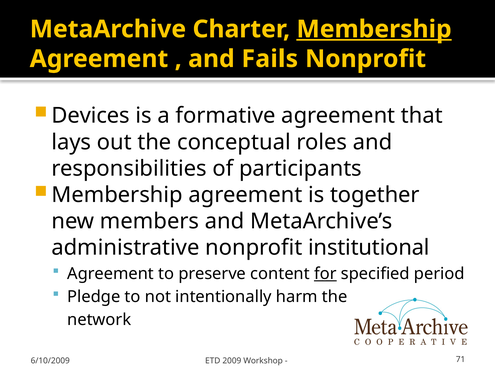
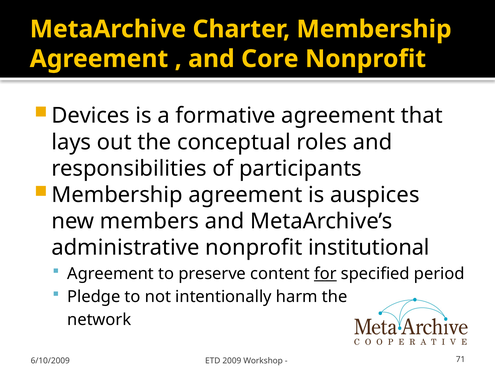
Membership underline: present -> none (374, 29)
Fails: Fails -> Core (270, 59)
together: together -> auspices (375, 195)
